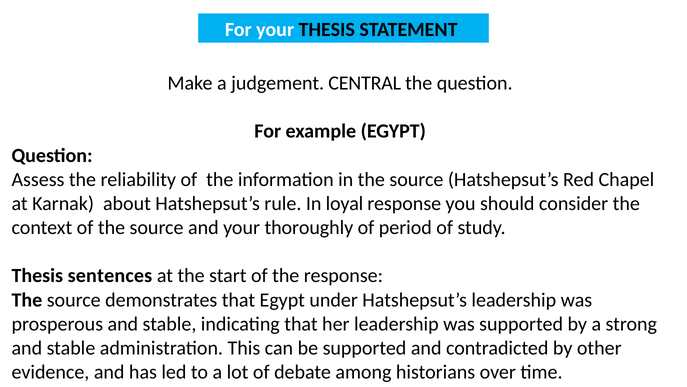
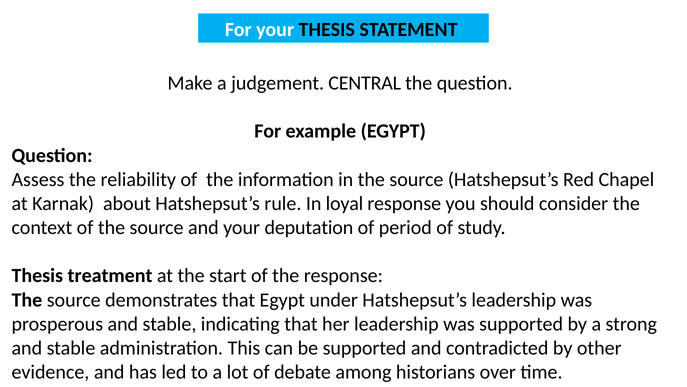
thoroughly: thoroughly -> deputation (309, 227)
sentences: sentences -> treatment (110, 275)
